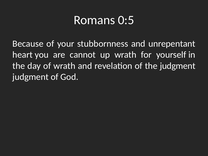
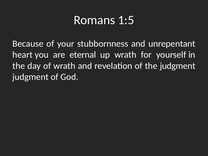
0:5: 0:5 -> 1:5 (126, 20)
cannot: cannot -> eternal (83, 55)
